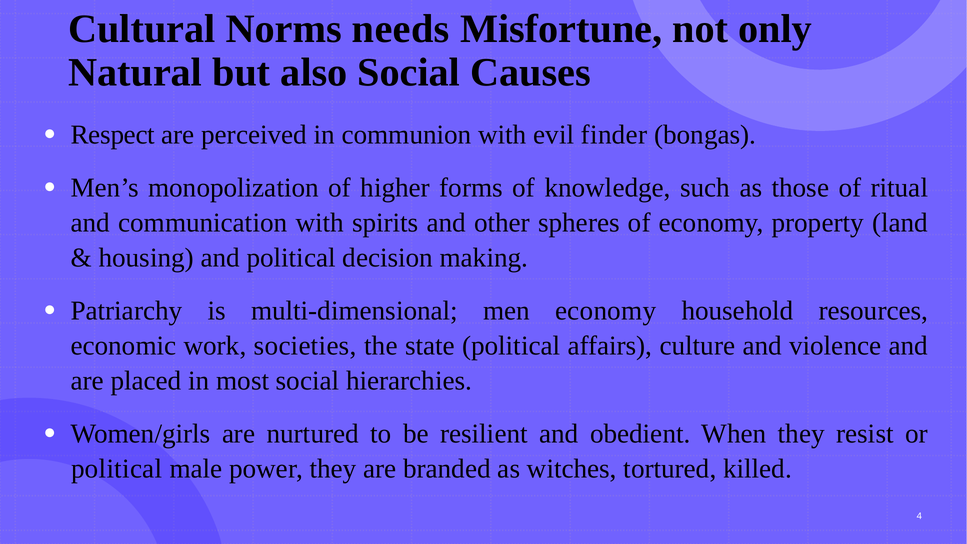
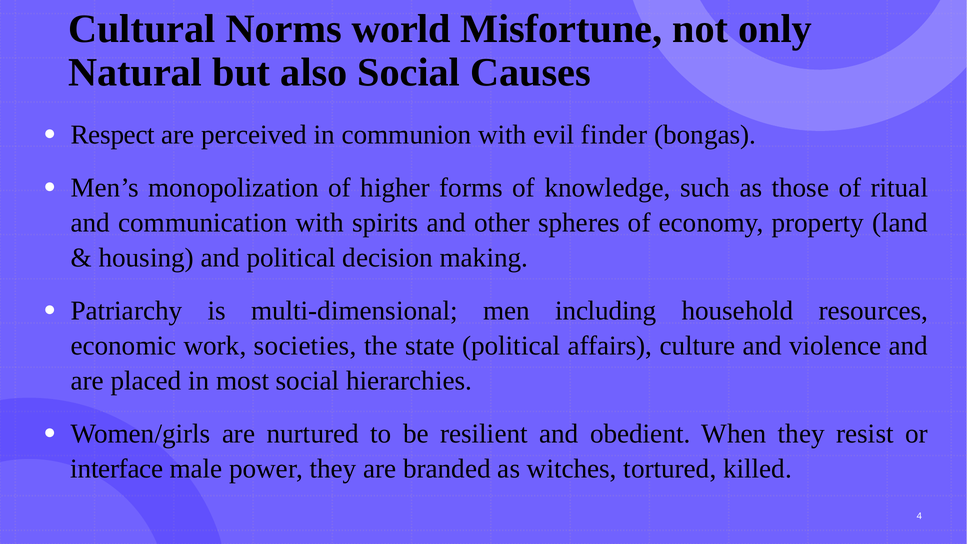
needs: needs -> world (401, 29)
men economy: economy -> including (606, 311)
political: political -> interface (117, 469)
